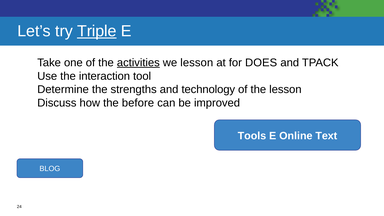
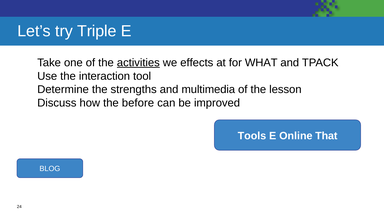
Triple underline: present -> none (97, 31)
we lesson: lesson -> effects (197, 63)
DOES: DOES -> WHAT (261, 63)
technology: technology -> multimedia (208, 90)
Text: Text -> That (326, 136)
